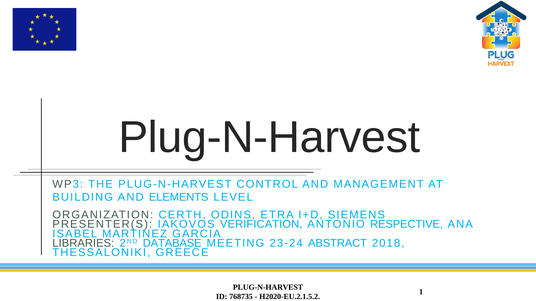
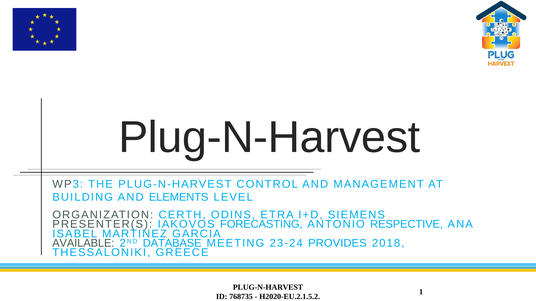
VERIFICATION: VERIFICATION -> FORECASTING (261, 225)
LIBRARIES: LIBRARIES -> AVAILABLE (83, 243)
ABSTRACT: ABSTRACT -> PROVIDES (337, 243)
